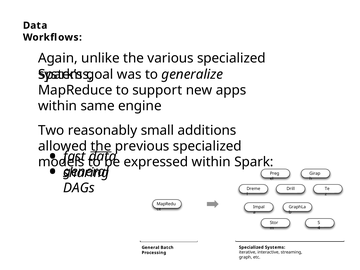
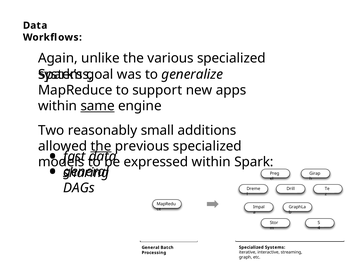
same underline: none -> present (98, 106)
